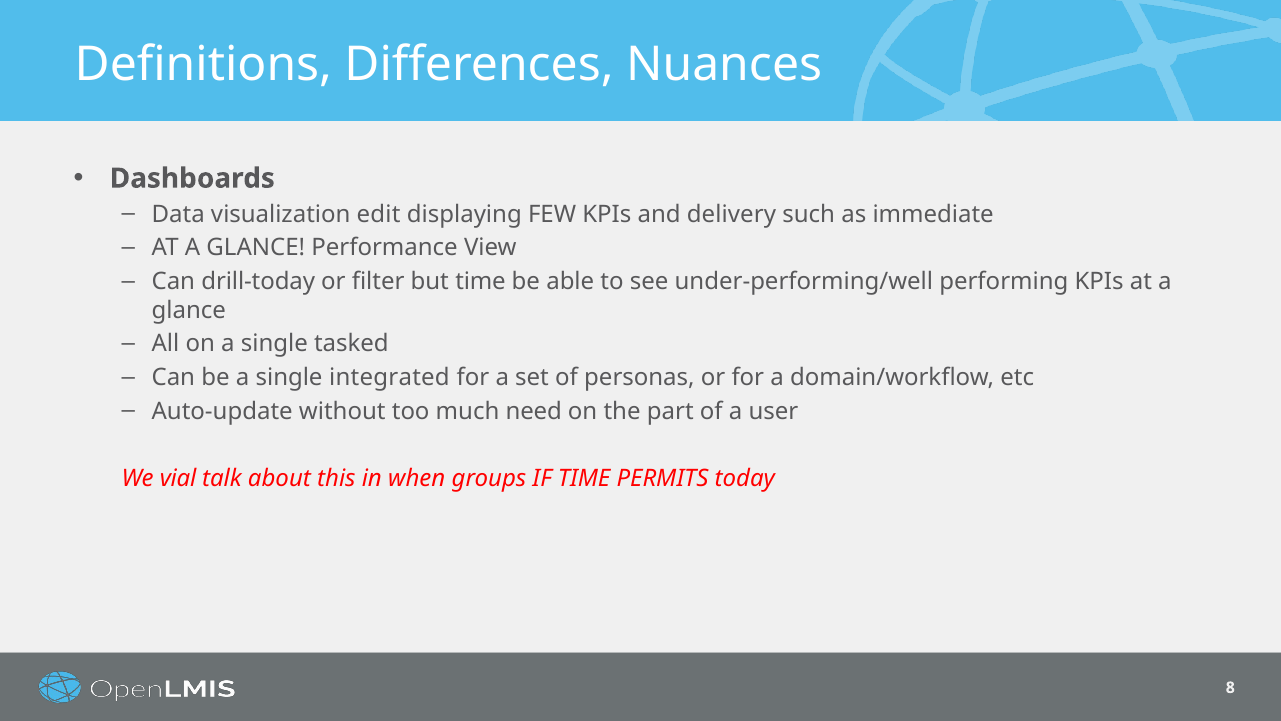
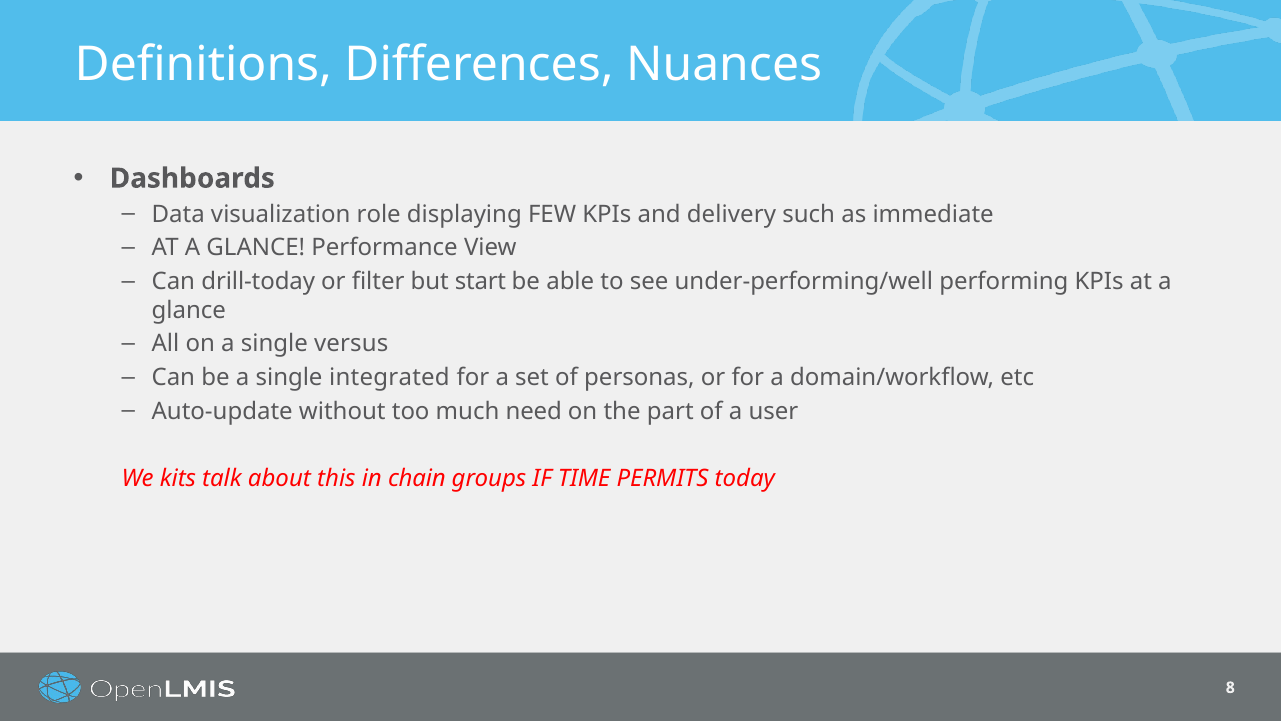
edit: edit -> role (379, 214)
but time: time -> start (481, 281)
tasked: tasked -> versus (351, 344)
vial: vial -> kits (178, 478)
when: when -> chain (417, 478)
